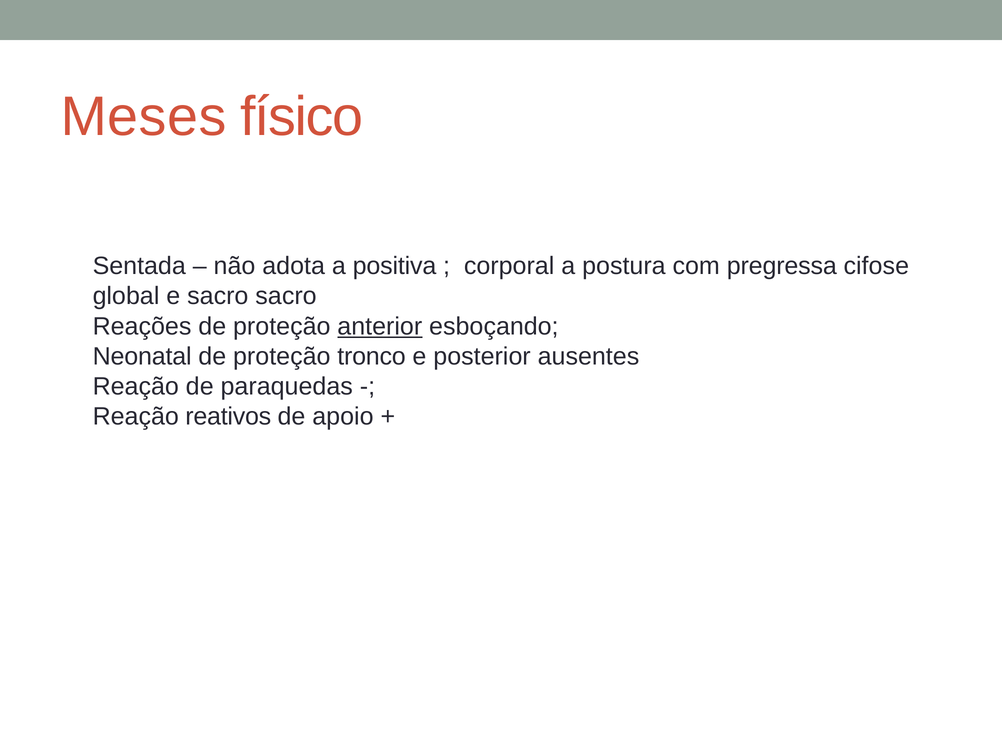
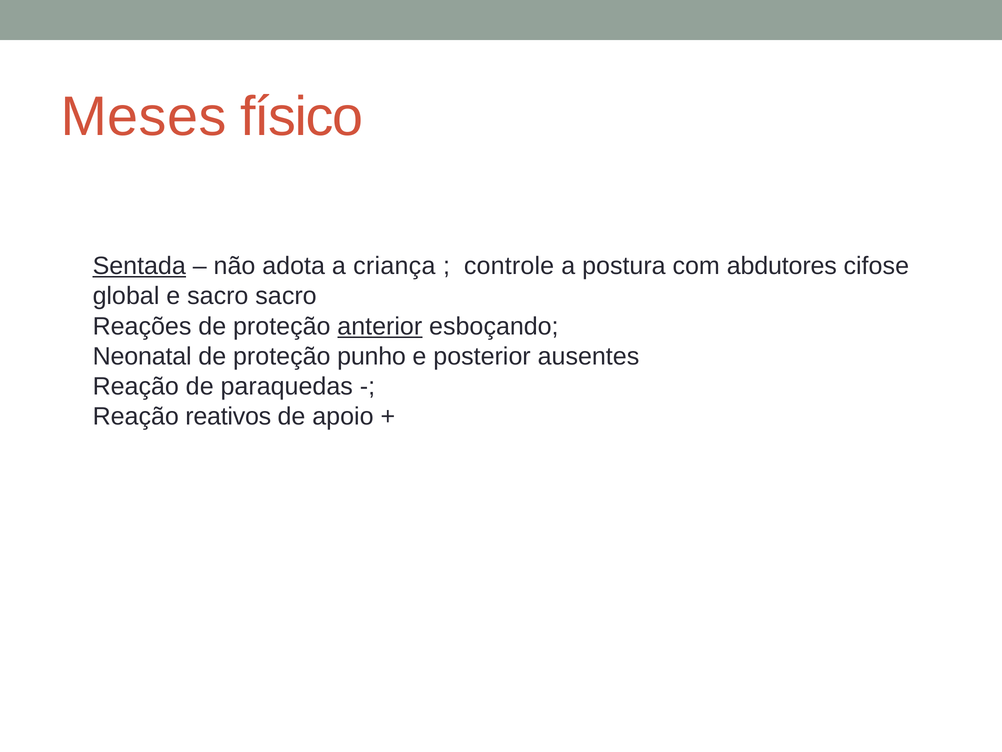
Sentada underline: none -> present (139, 266)
positiva: positiva -> criança (394, 266)
corporal: corporal -> controle (509, 266)
pregressa: pregressa -> abdutores (782, 266)
tronco: tronco -> punho (372, 356)
